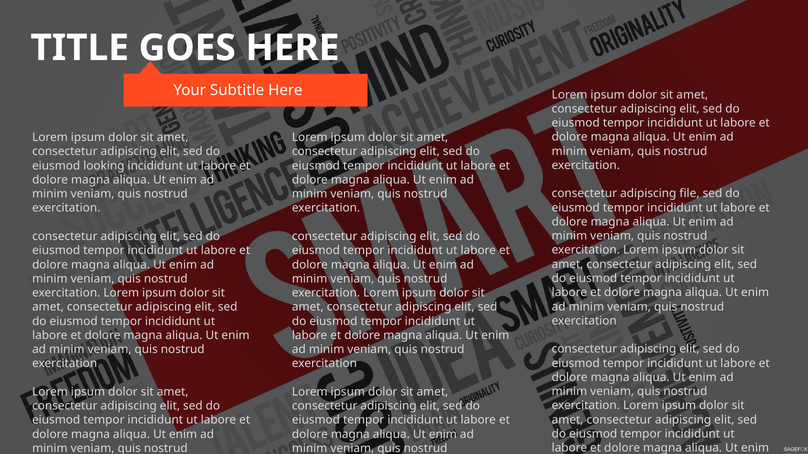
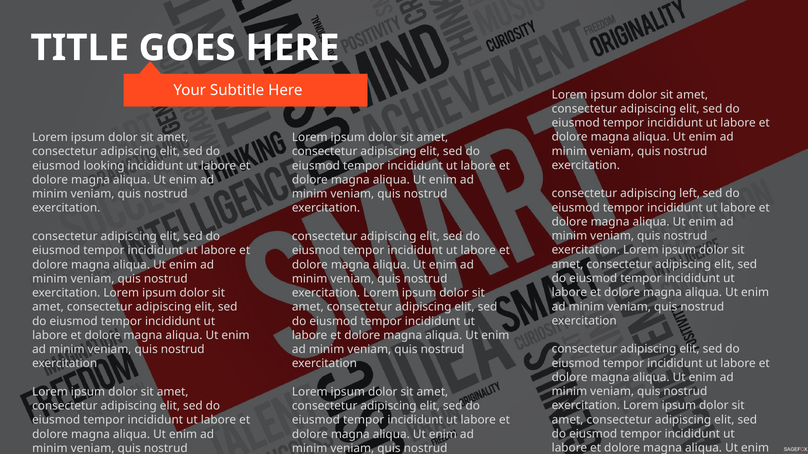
file: file -> left (690, 194)
